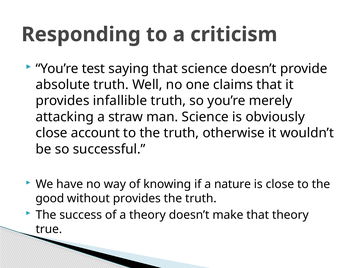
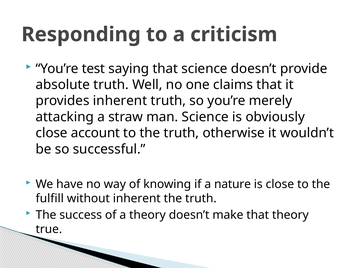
provides infallible: infallible -> inherent (120, 101)
good: good -> fulfill (50, 198)
without provides: provides -> inherent (137, 198)
